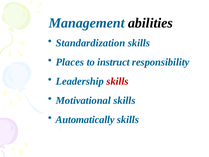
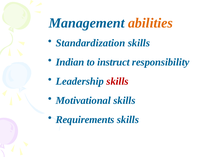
abilities colour: black -> orange (150, 23)
Places: Places -> Indian (70, 62)
Automatically: Automatically -> Requirements (85, 119)
